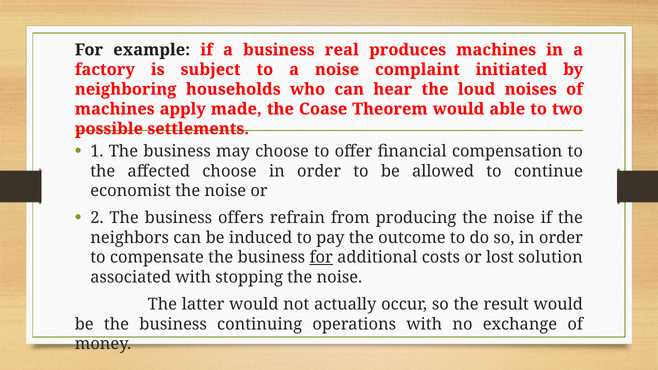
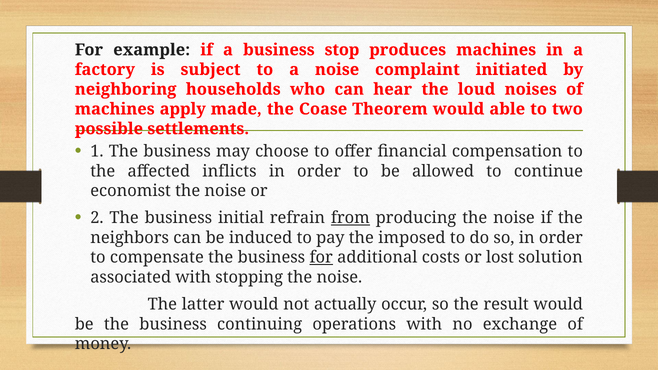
real: real -> stop (342, 50)
affected choose: choose -> inflicts (229, 171)
offers: offers -> initial (241, 218)
from underline: none -> present (350, 218)
outcome: outcome -> imposed (412, 238)
